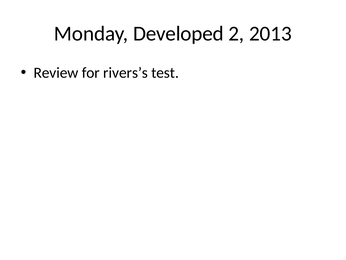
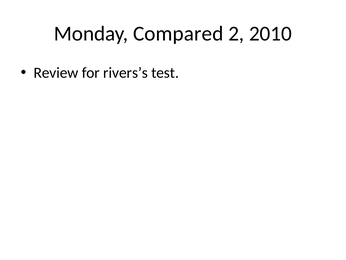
Developed: Developed -> Compared (178, 33)
2013: 2013 -> 2010 (270, 33)
